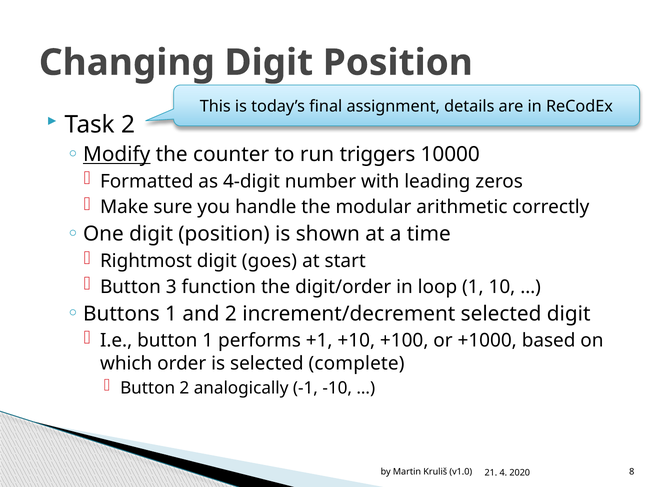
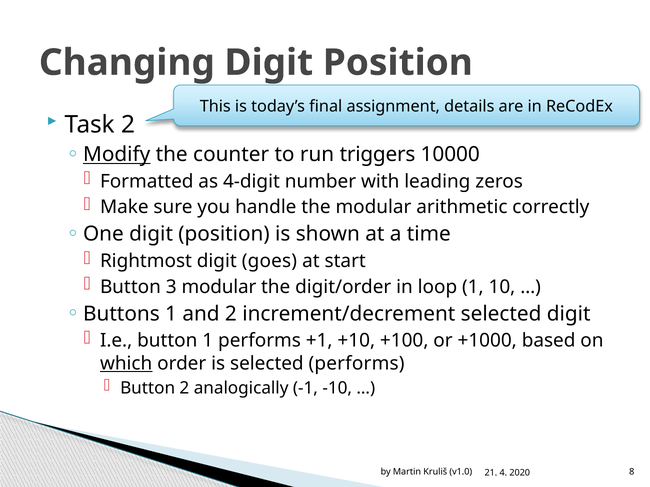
3 function: function -> modular (219, 287)
which underline: none -> present (126, 364)
selected complete: complete -> performs (357, 364)
